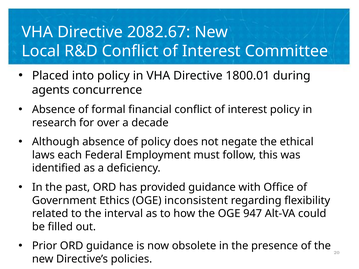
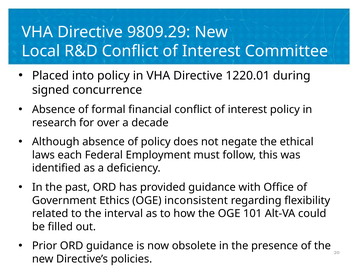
2082.67: 2082.67 -> 9809.29 (159, 32)
1800.01: 1800.01 -> 1220.01 (248, 76)
agents: agents -> signed (51, 90)
947: 947 -> 101 (253, 214)
